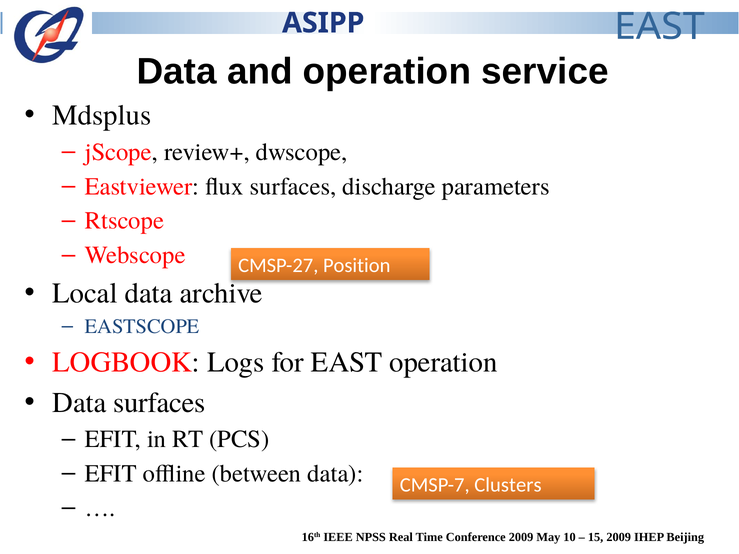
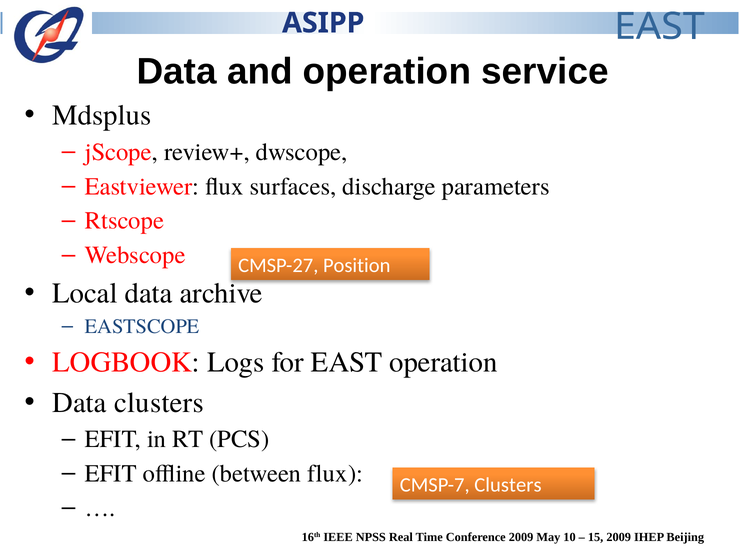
Data surfaces: surfaces -> clusters (159, 403)
between data: data -> flux (335, 474)
